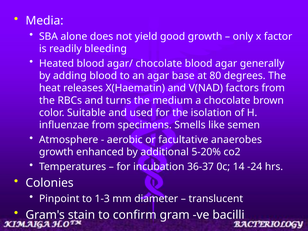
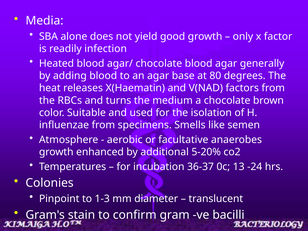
bleeding: bleeding -> infection (106, 49)
14: 14 -> 13 (239, 167)
